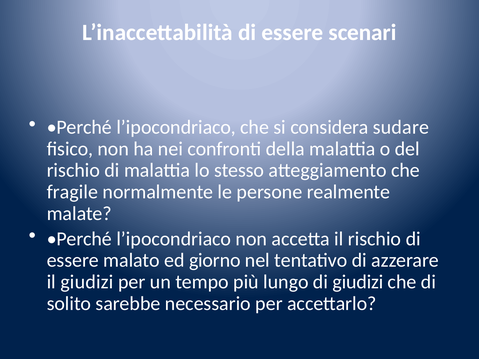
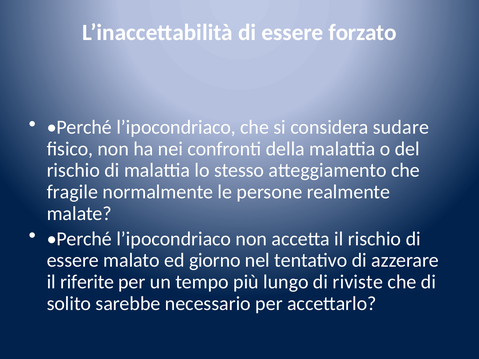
scenari: scenari -> forzato (363, 32)
il giudizi: giudizi -> riferite (87, 282)
di giudizi: giudizi -> riviste (358, 282)
